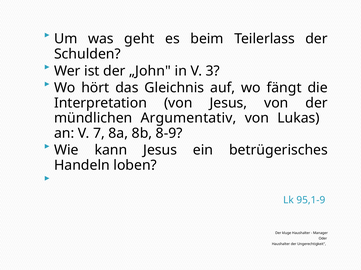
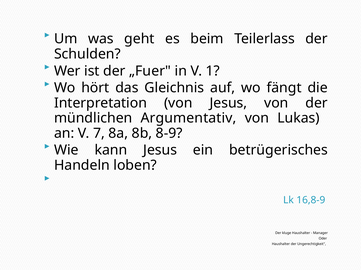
„John: „John -> „Fuer (150, 71)
3: 3 -> 1 (213, 71)
95,1-9: 95,1-9 -> 16,8-9 (311, 201)
